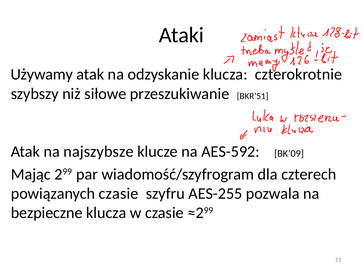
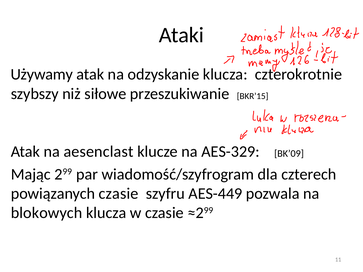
BKR’51: BKR’51 -> BKR’15 (253, 96)
najszybsze: najszybsze -> aesenclast (98, 152)
AES-592: AES-592 -> AES-329 (230, 152)
AES-255: AES-255 -> AES-449 (215, 194)
bezpieczne: bezpieczne -> blokowych (47, 213)
